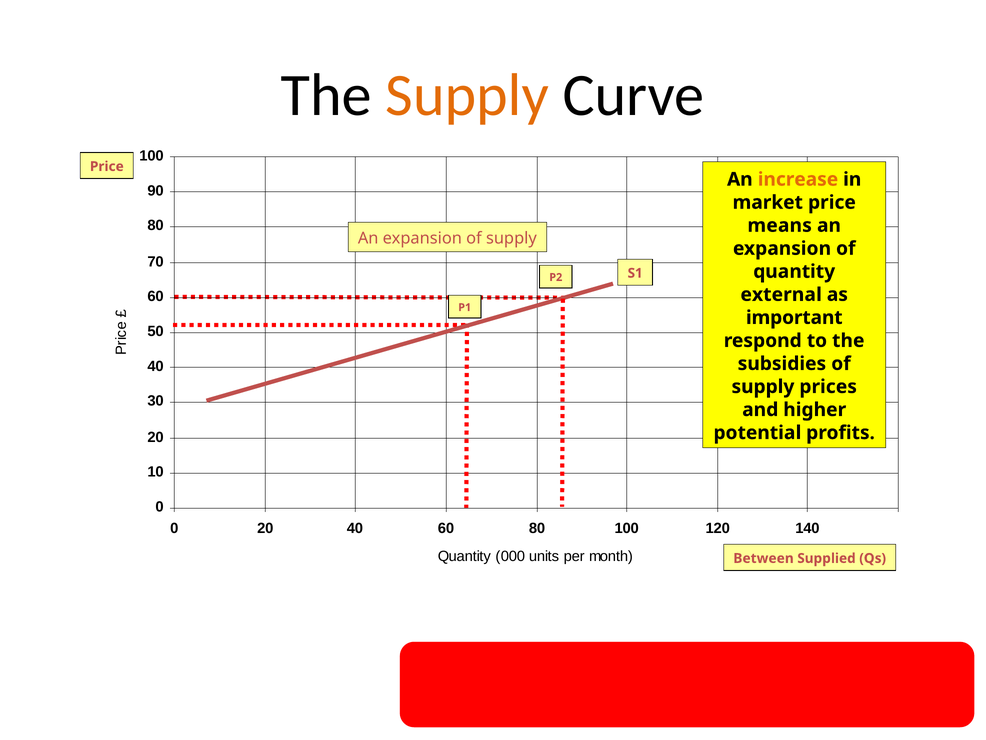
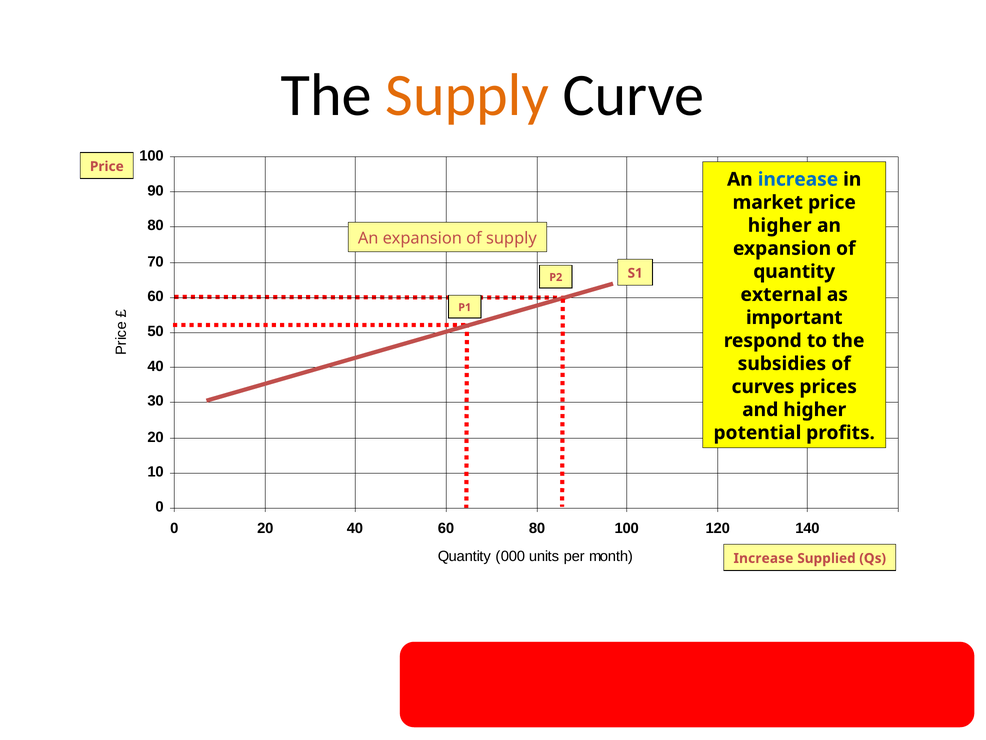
increase colour: orange -> blue (798, 179)
means: means -> higher (780, 225)
supply: supply -> curves (763, 386)
Between: Between -> Increase (763, 558)
